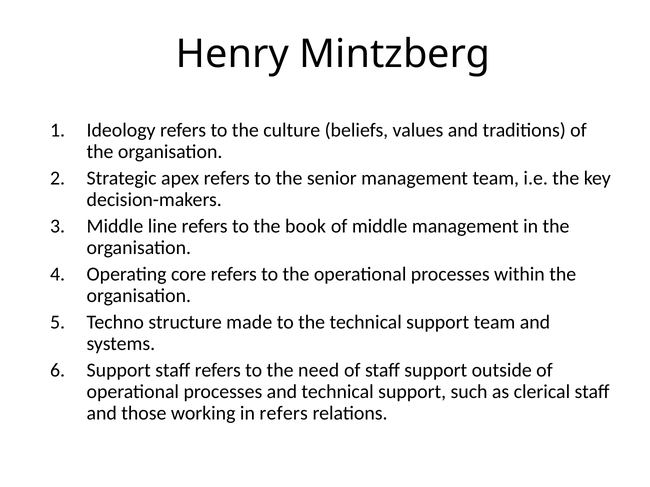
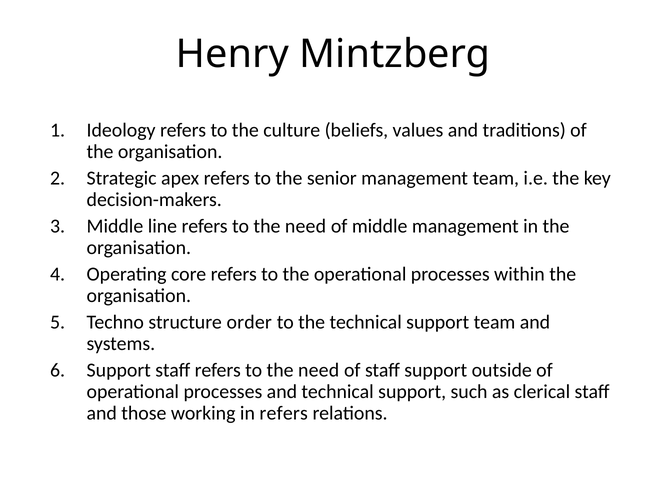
book: book -> need (306, 226)
made: made -> order (249, 323)
